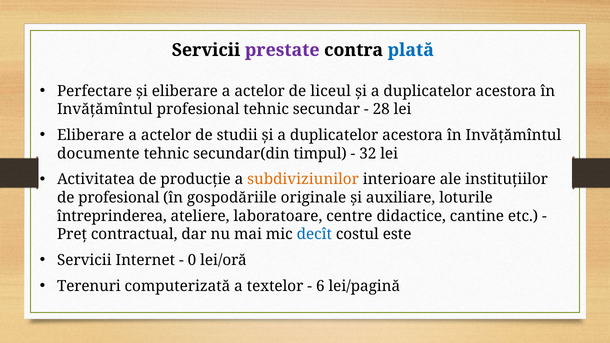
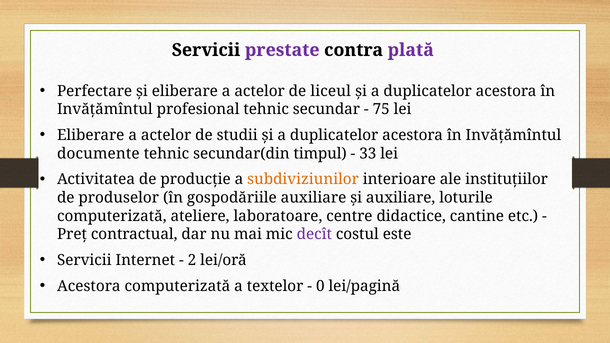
plată colour: blue -> purple (411, 50)
28: 28 -> 75 (381, 109)
32: 32 -> 33 (368, 154)
de profesional: profesional -> produselor (119, 198)
gospodăriile originale: originale -> auxiliare (313, 198)
întreprinderea: întreprinderea -> computerizată (112, 216)
decît colour: blue -> purple (314, 234)
0: 0 -> 2 (192, 260)
Terenuri: Terenuri -> Acestora (89, 286)
6: 6 -> 0 (320, 286)
